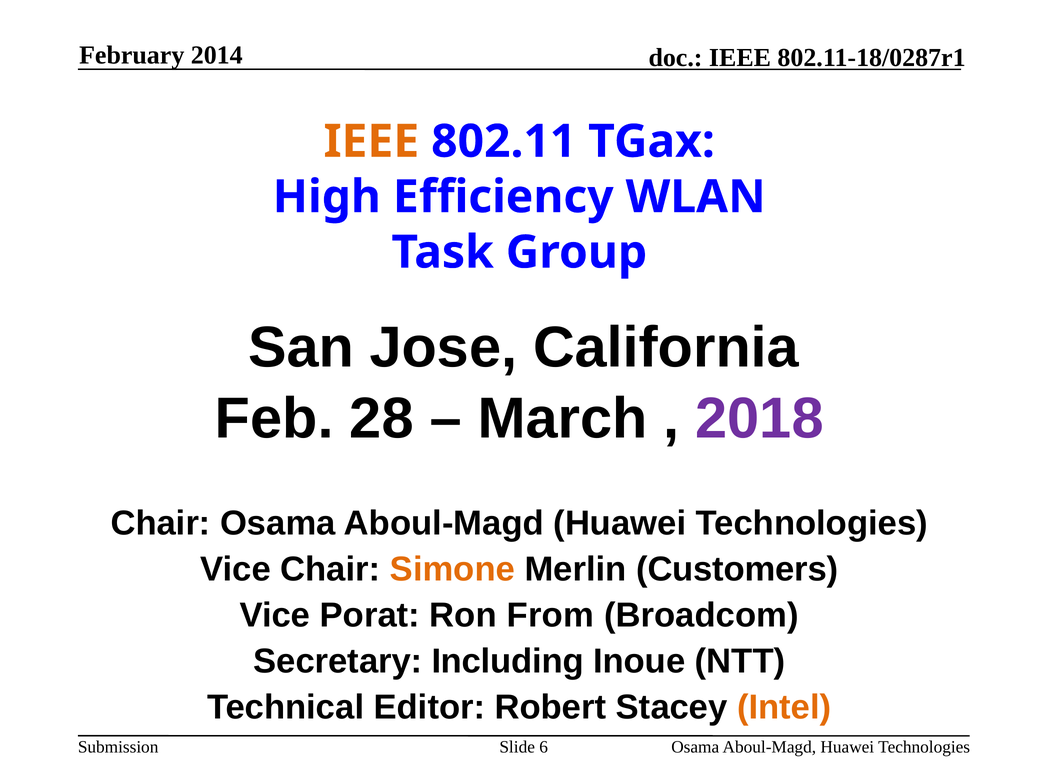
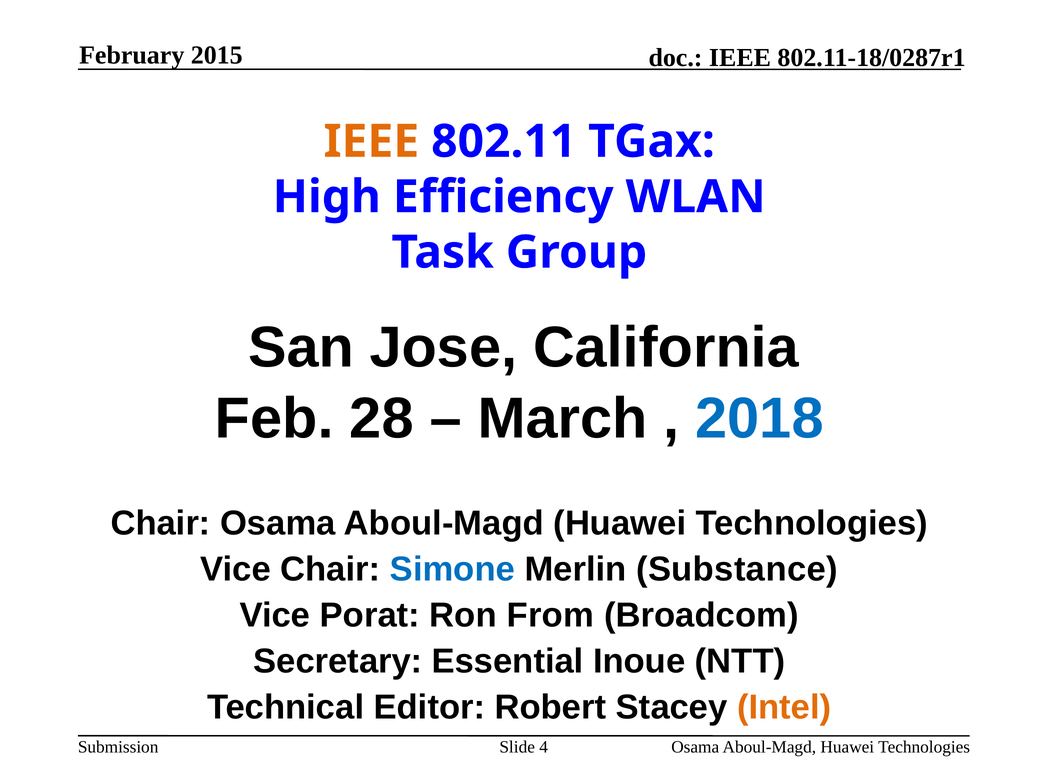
2014: 2014 -> 2015 (217, 55)
2018 colour: purple -> blue (760, 419)
Simone colour: orange -> blue (452, 570)
Customers: Customers -> Substance (737, 570)
Including: Including -> Essential (508, 662)
6: 6 -> 4 (544, 747)
